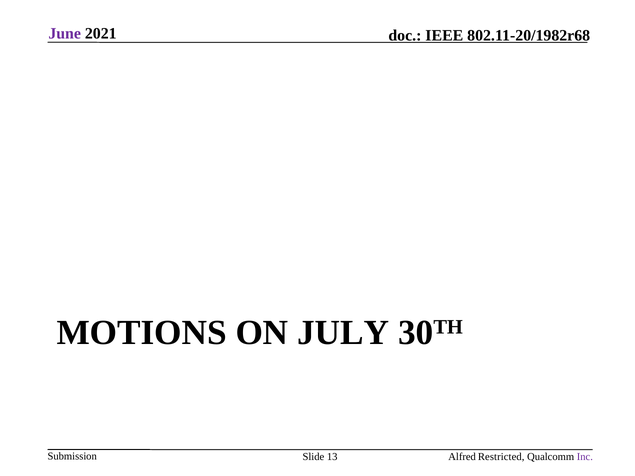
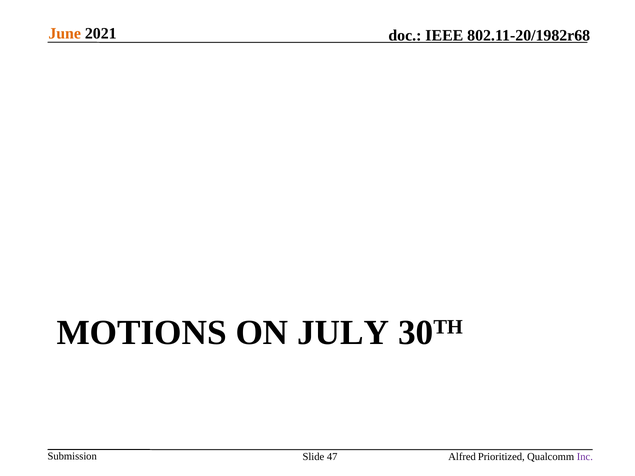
June colour: purple -> orange (65, 34)
13: 13 -> 47 (332, 457)
Restricted: Restricted -> Prioritized (501, 457)
